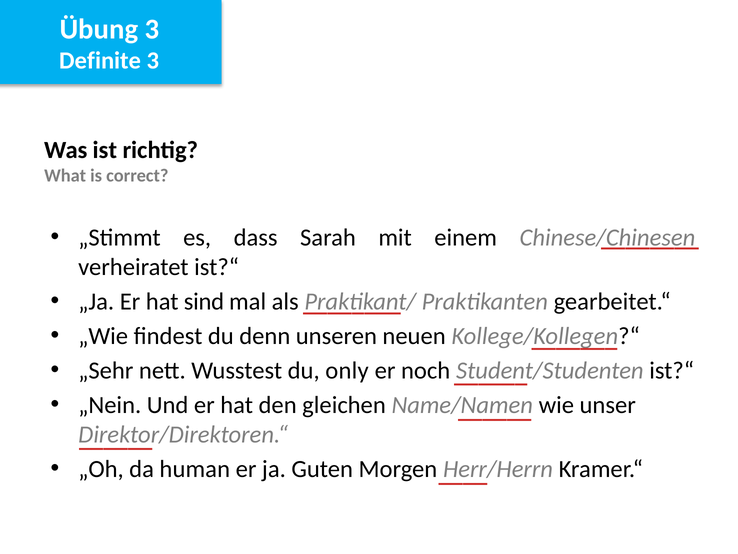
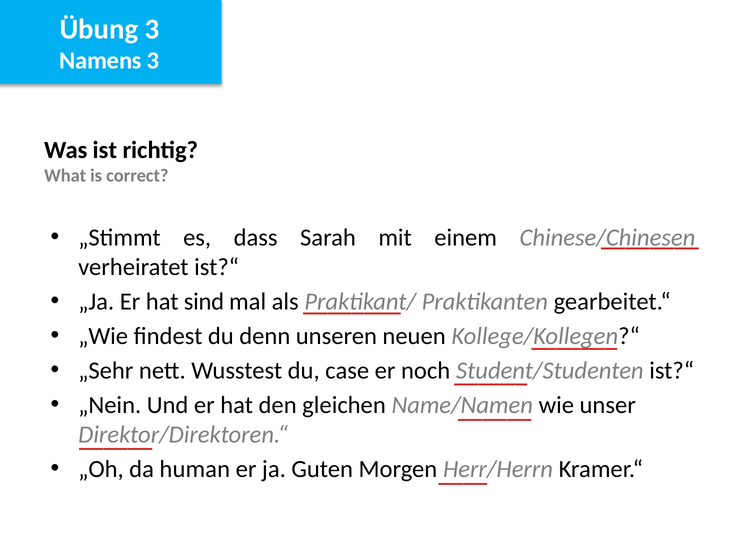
Definite: Definite -> Namens (101, 61)
only: only -> case (347, 370)
